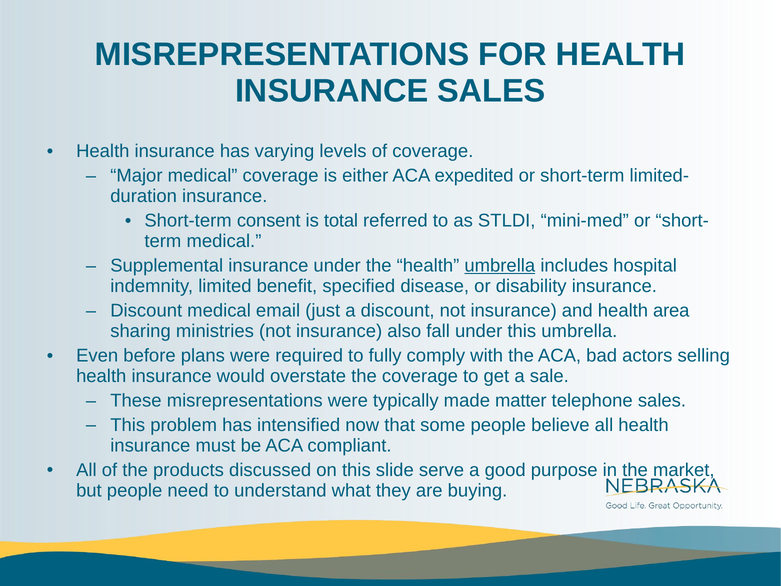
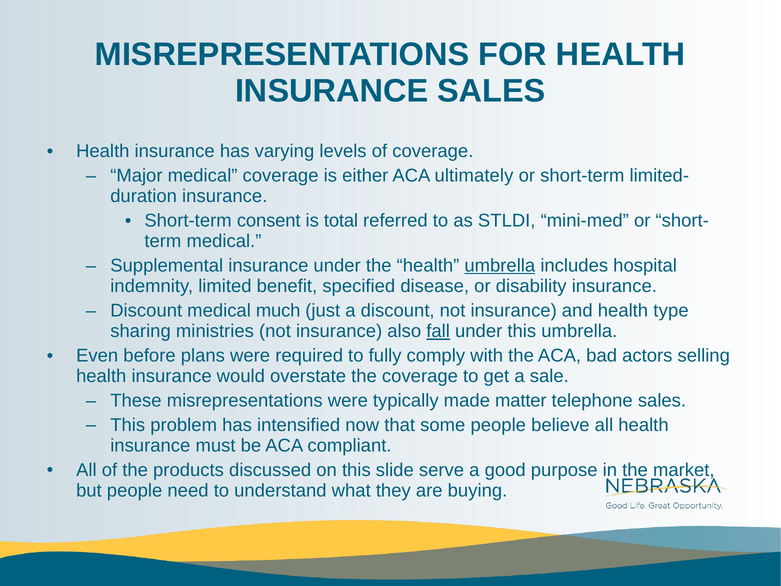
expedited: expedited -> ultimately (474, 176)
email: email -> much (278, 311)
area: area -> type (671, 311)
fall underline: none -> present (438, 331)
